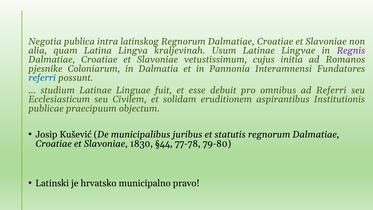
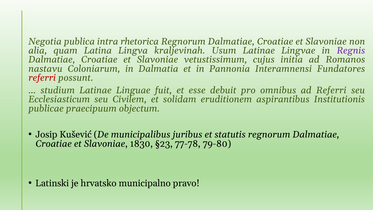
latinskog: latinskog -> rhetorica (140, 41)
pjesnike: pjesnike -> nastavu (45, 69)
referri colour: blue -> red (42, 78)
§44: §44 -> §23 (164, 144)
